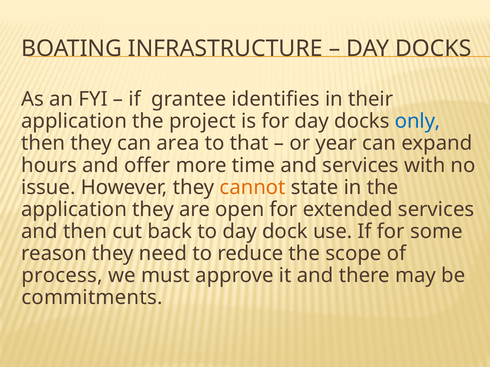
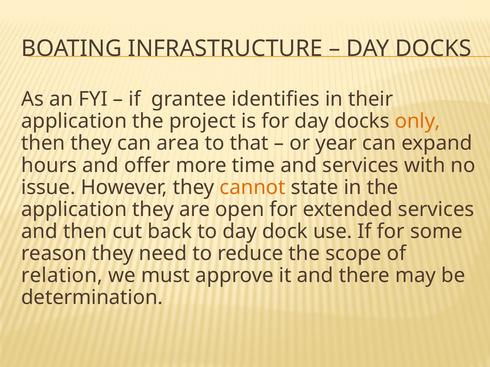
only colour: blue -> orange (418, 121)
process: process -> relation (62, 276)
commitments: commitments -> determination (92, 298)
